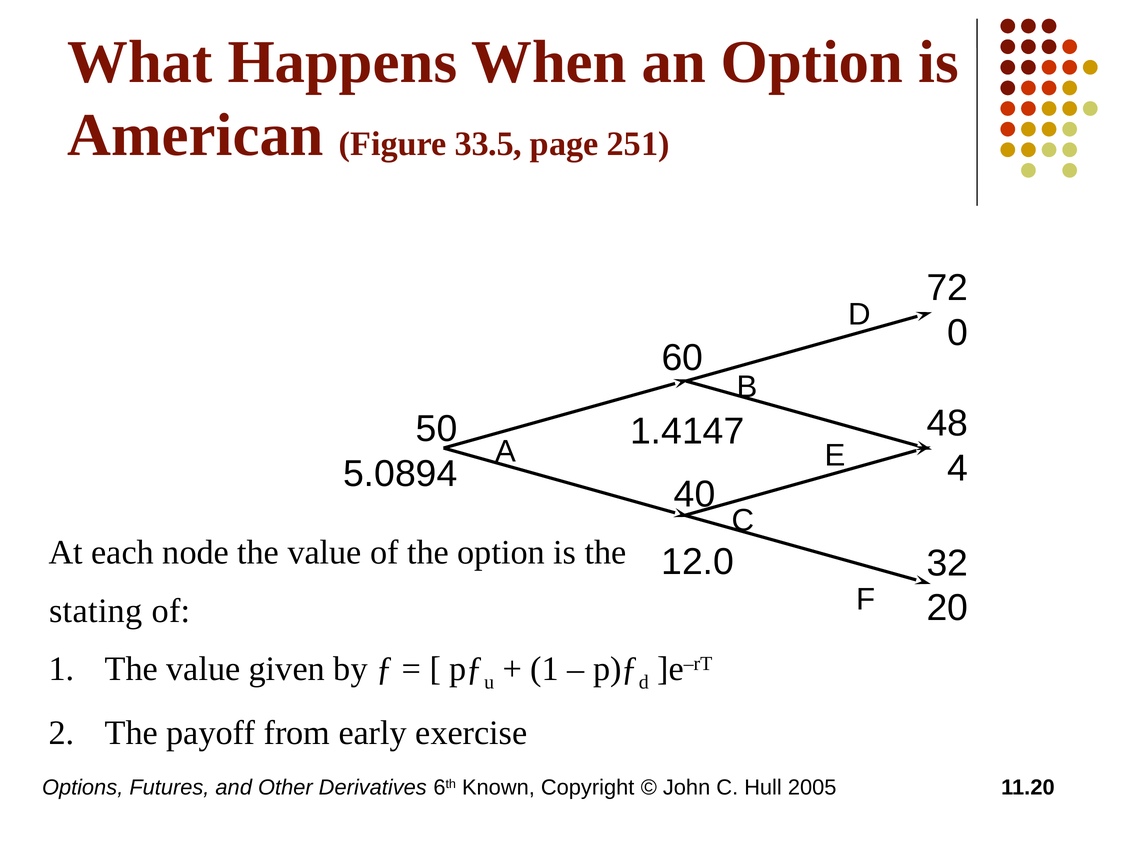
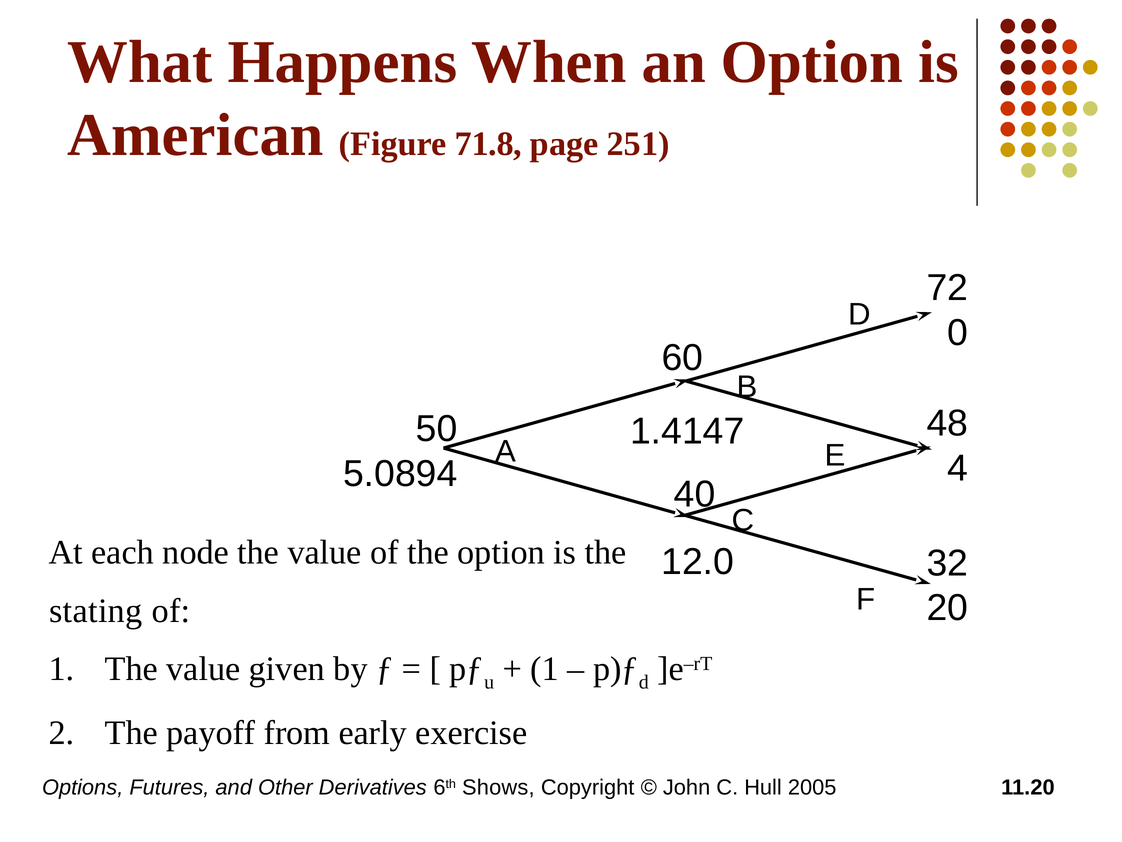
33.5: 33.5 -> 71.8 (488, 144)
Known: Known -> Shows (498, 787)
